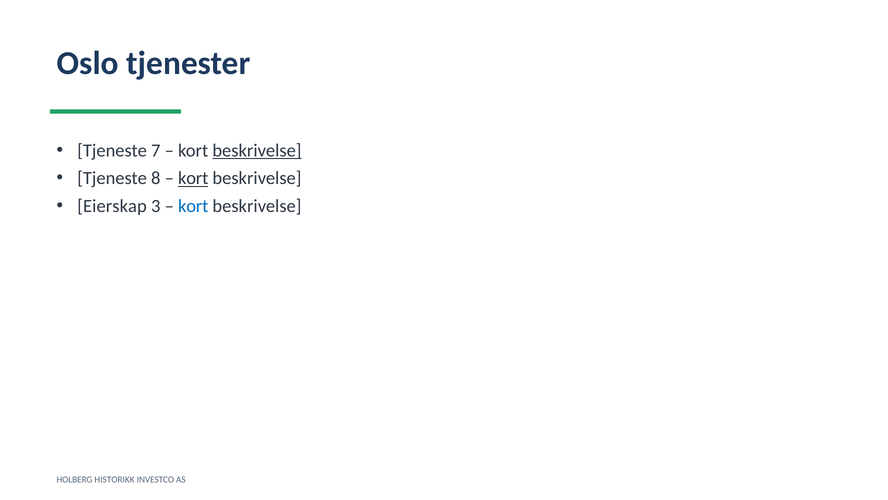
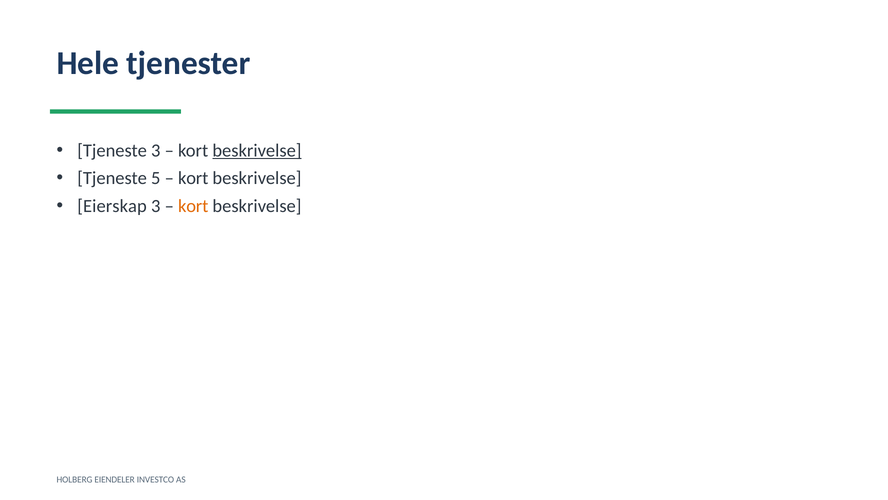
Oslo: Oslo -> Hele (88, 63)
Tjeneste 7: 7 -> 3 (156, 150)
8: 8 -> 5 (156, 178)
kort underline: present -> none (193, 178)
kort colour: blue -> orange (193, 206)
HISTORIKK: HISTORIKK -> EIENDELER (115, 479)
